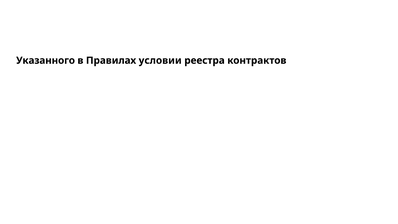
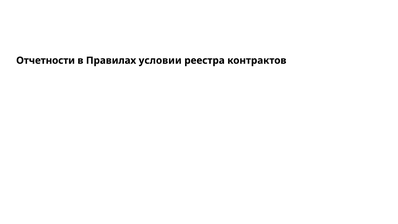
Указанного: Указанного -> Отчетности (46, 60)
